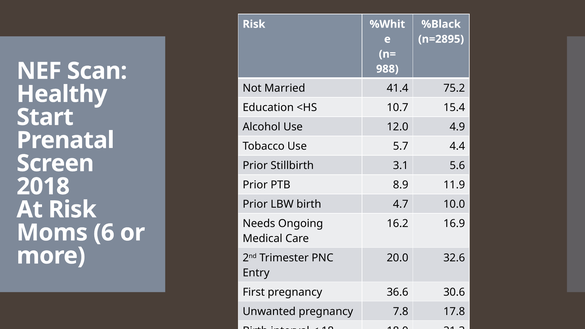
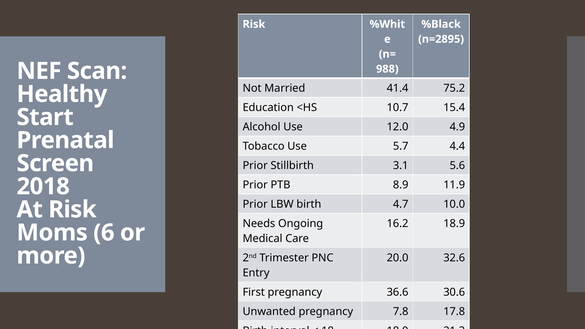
16.9: 16.9 -> 18.9 (454, 224)
